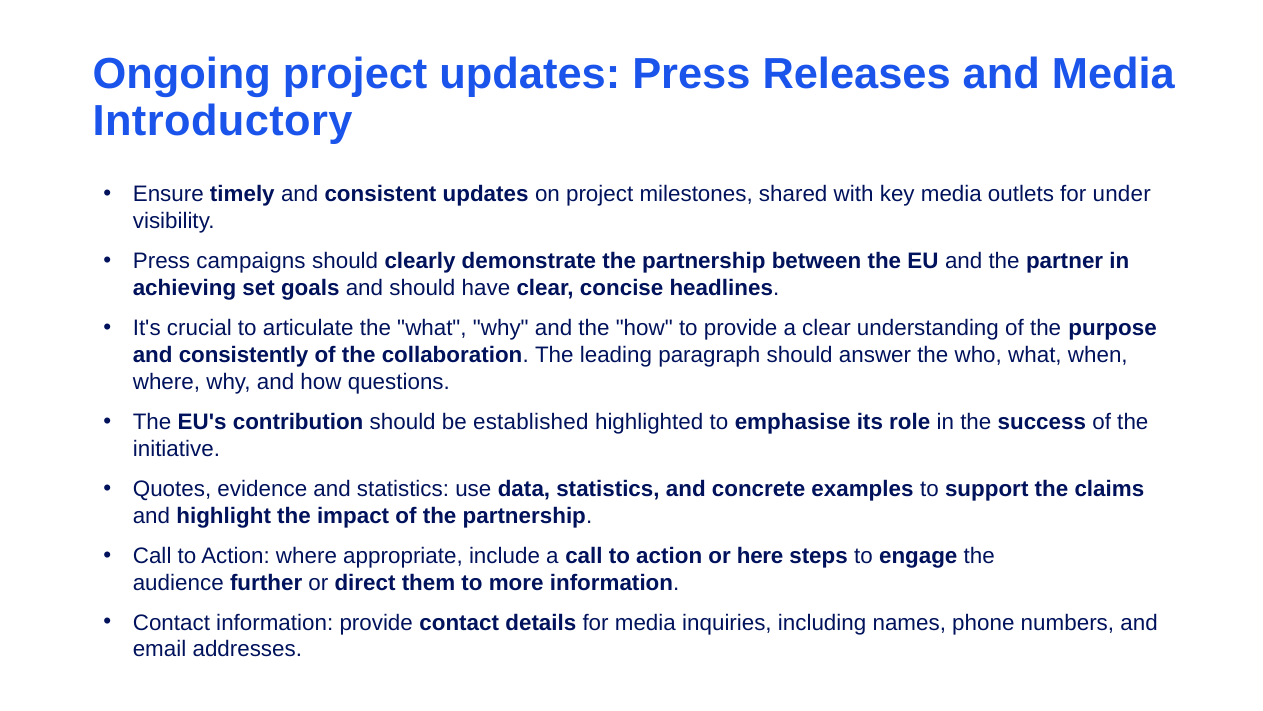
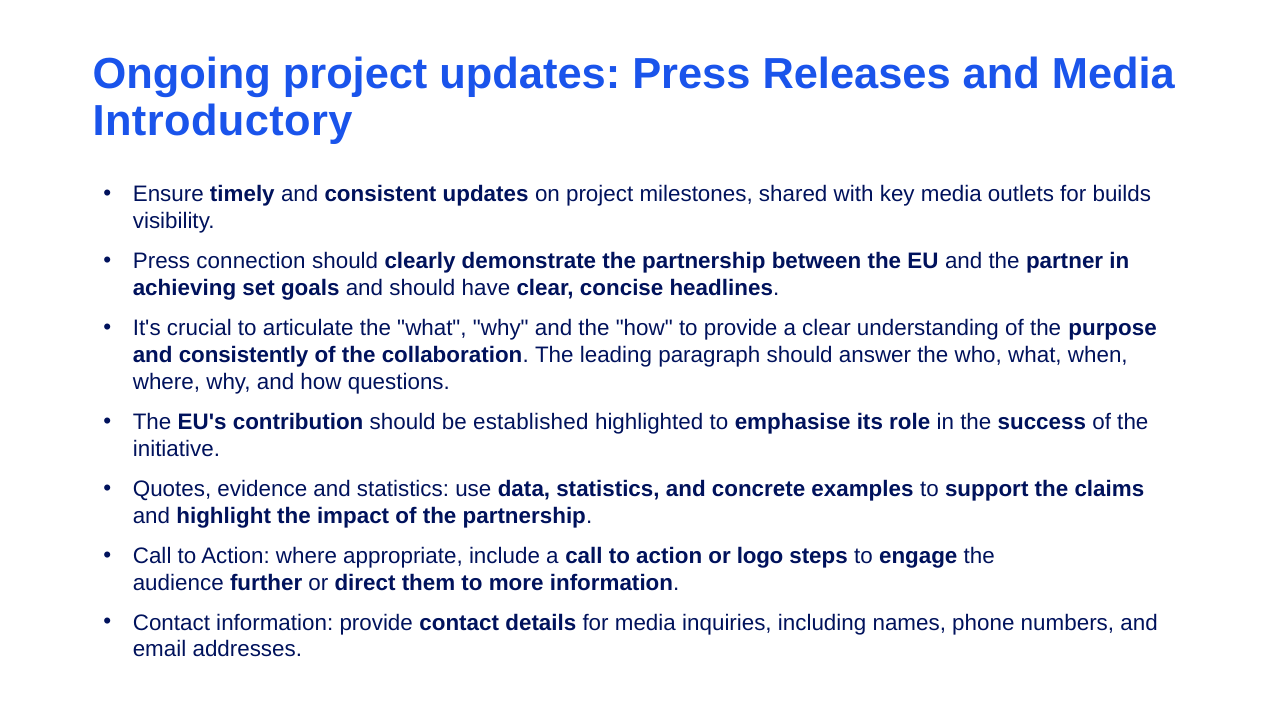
under: under -> builds (1122, 194)
campaigns: campaigns -> connection (251, 261)
here: here -> logo (760, 555)
